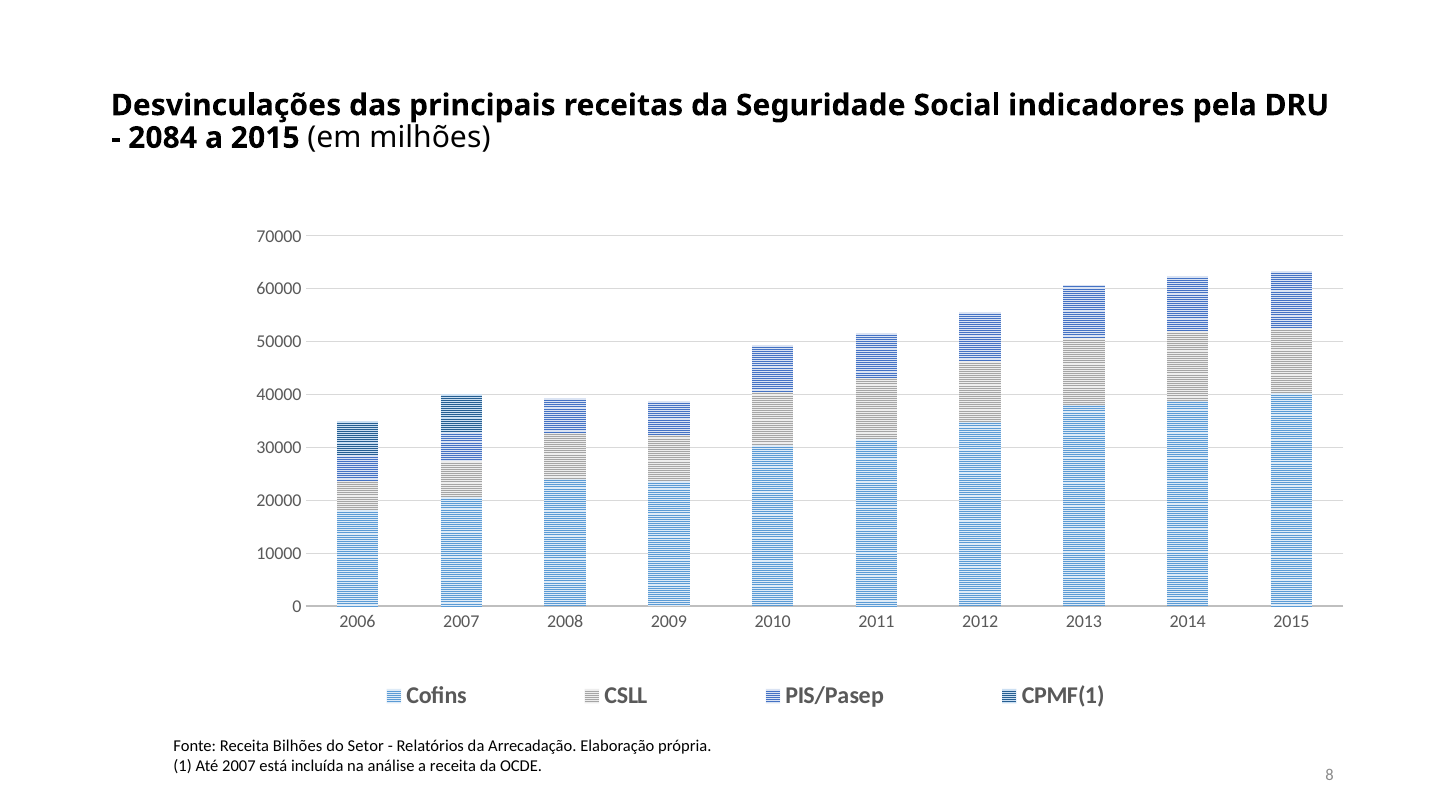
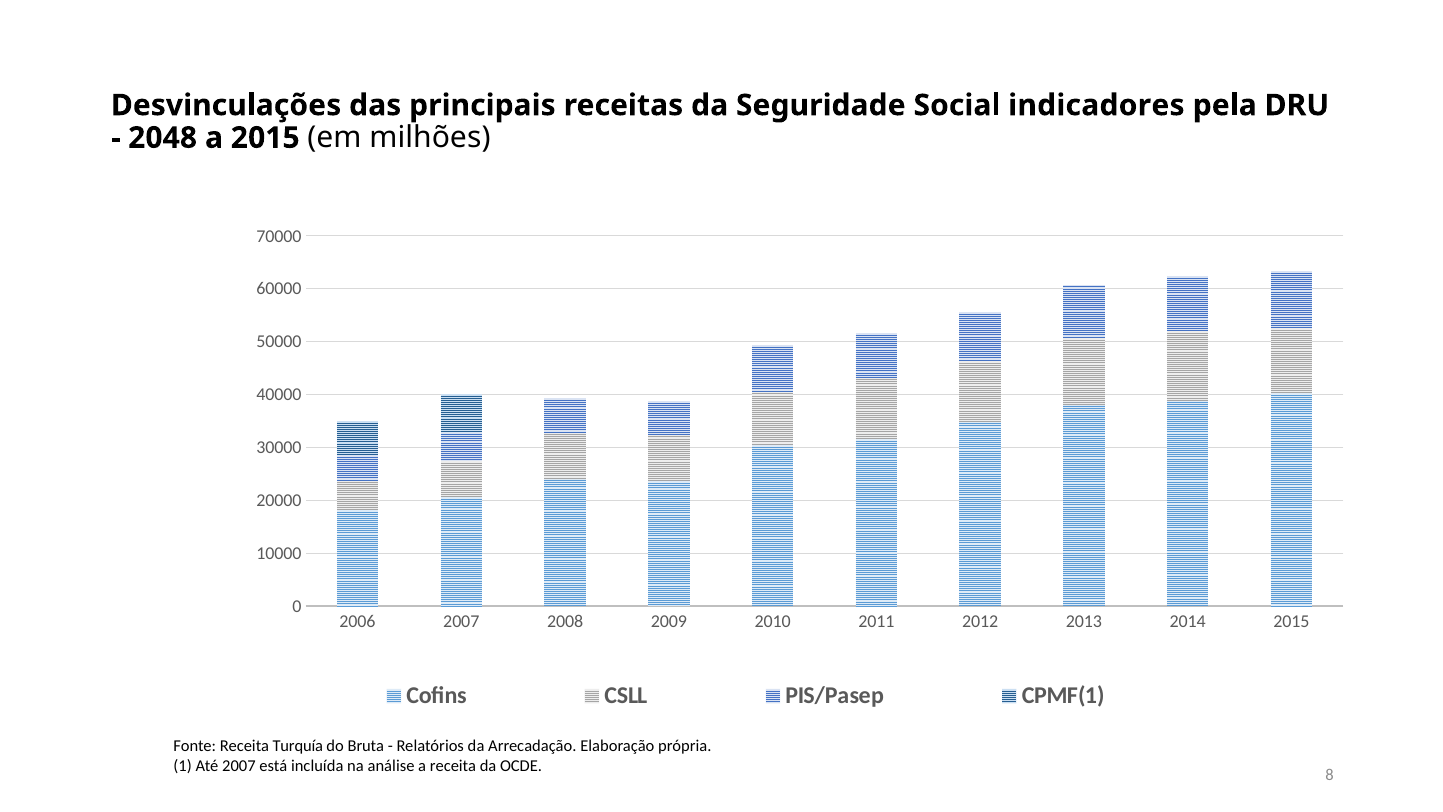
2084: 2084 -> 2048 (163, 138)
Bilhões: Bilhões -> Turquía (298, 746)
Setor: Setor -> Bruta (366, 746)
